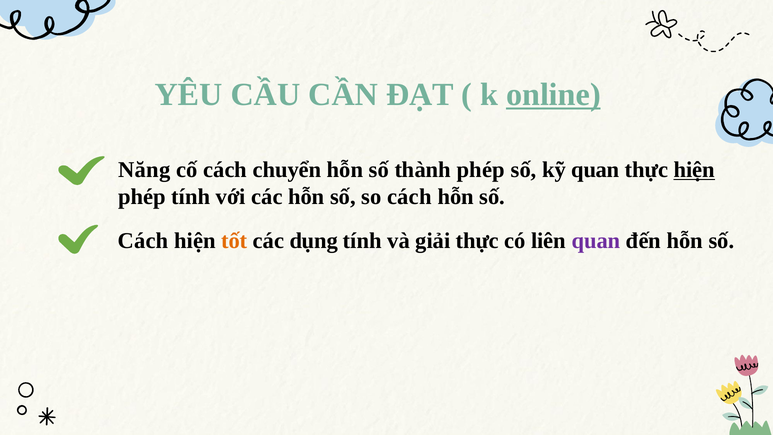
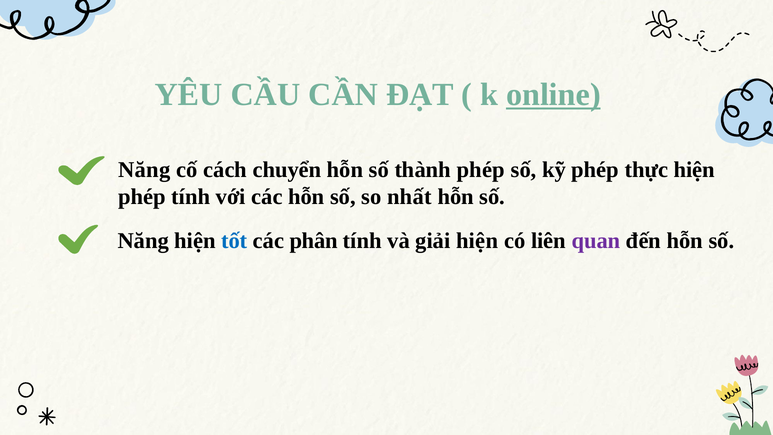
kỹ quan: quan -> phép (595, 170)
hiện underline: present -> none (694, 170)
so cách: cách -> nhất (409, 197)
Cách: Cách -> Năng (143, 240)
tốt colour: orange -> blue (234, 240)
dụng: dụng -> phân (314, 240)
giải thực: thực -> hiện (477, 240)
